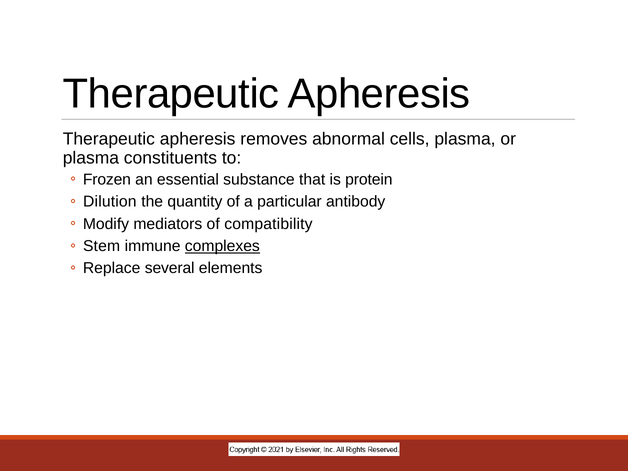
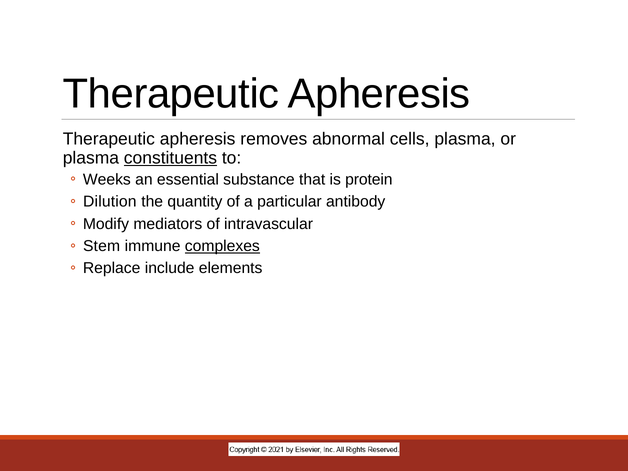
constituents underline: none -> present (170, 158)
Frozen: Frozen -> Weeks (107, 179)
compatibility: compatibility -> intravascular (269, 224)
several: several -> include (170, 268)
